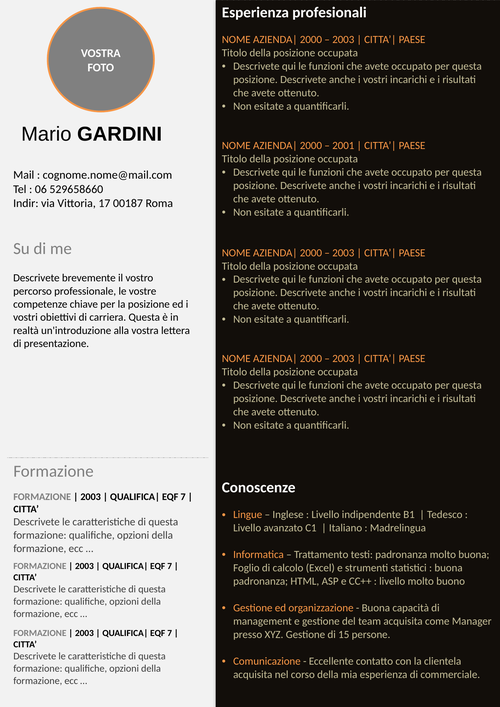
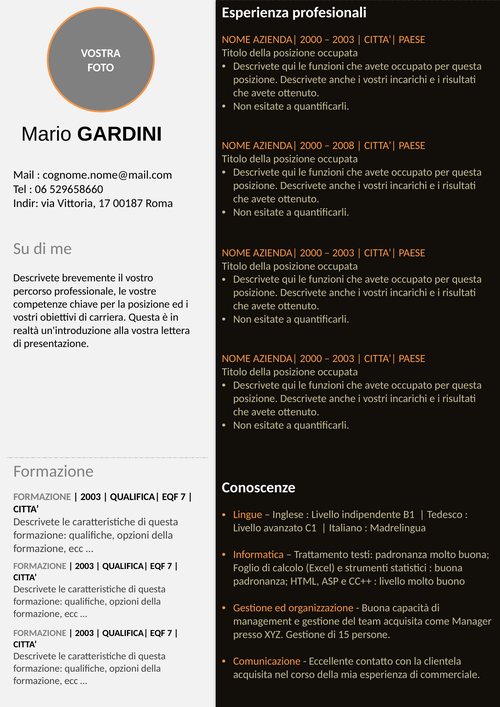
2001: 2001 -> 2008 (343, 146)
